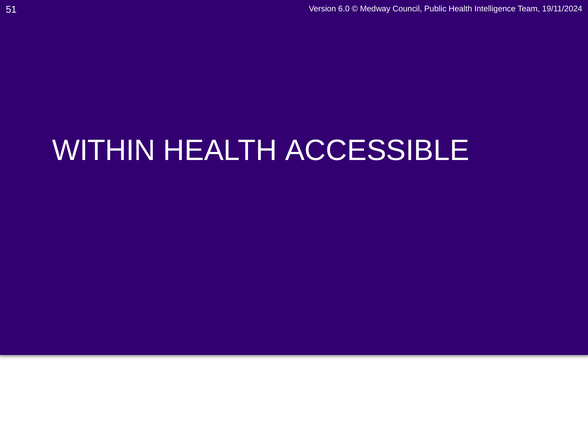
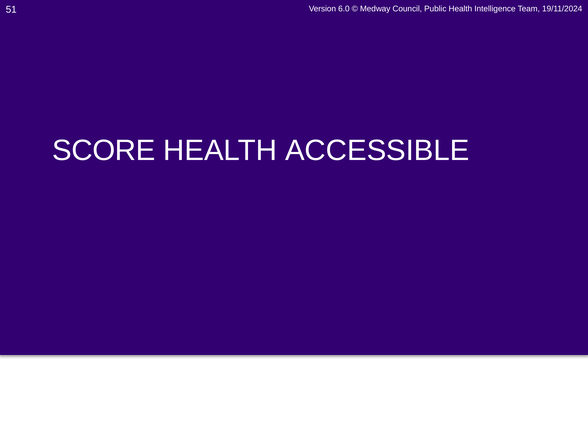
WITHIN: WITHIN -> SCORE (104, 150)
